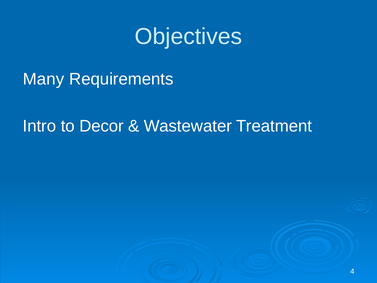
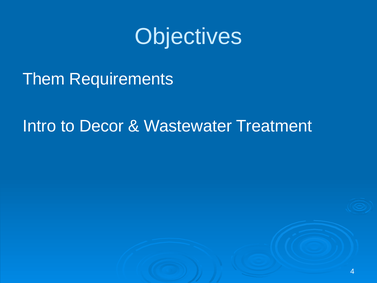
Many: Many -> Them (44, 79)
